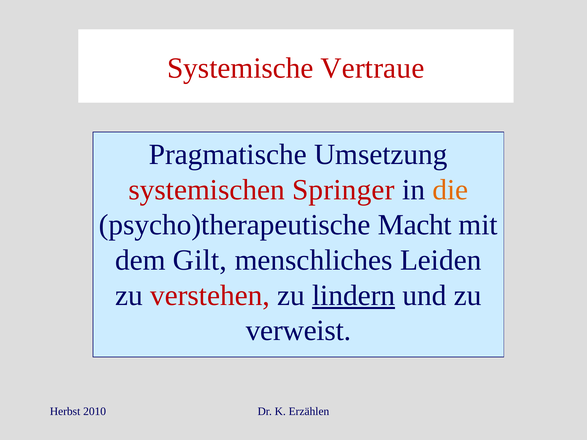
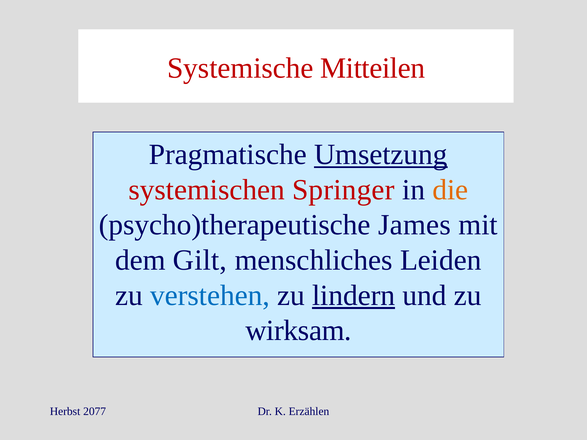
Vertraue: Vertraue -> Mitteilen (373, 68)
Umsetzung underline: none -> present (381, 155)
Macht: Macht -> James (414, 225)
verstehen colour: red -> blue (210, 296)
verweist: verweist -> wirksam (298, 331)
2010: 2010 -> 2077 (95, 412)
